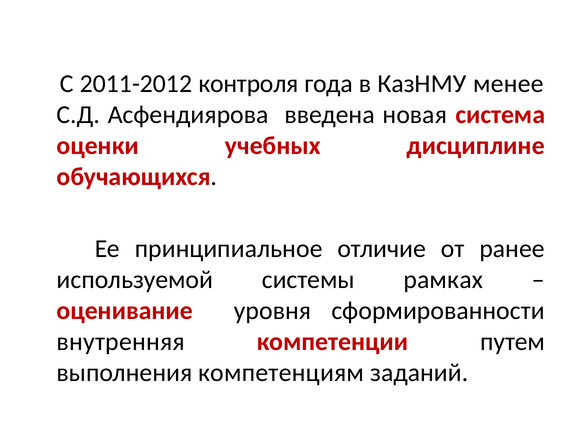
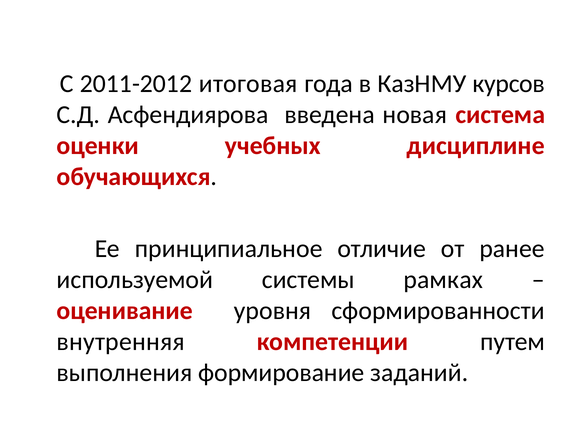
контроля: контроля -> итоговая (248, 84)
менее: менее -> курсов (509, 84)
компетенциям: компетенциям -> формирование (281, 373)
